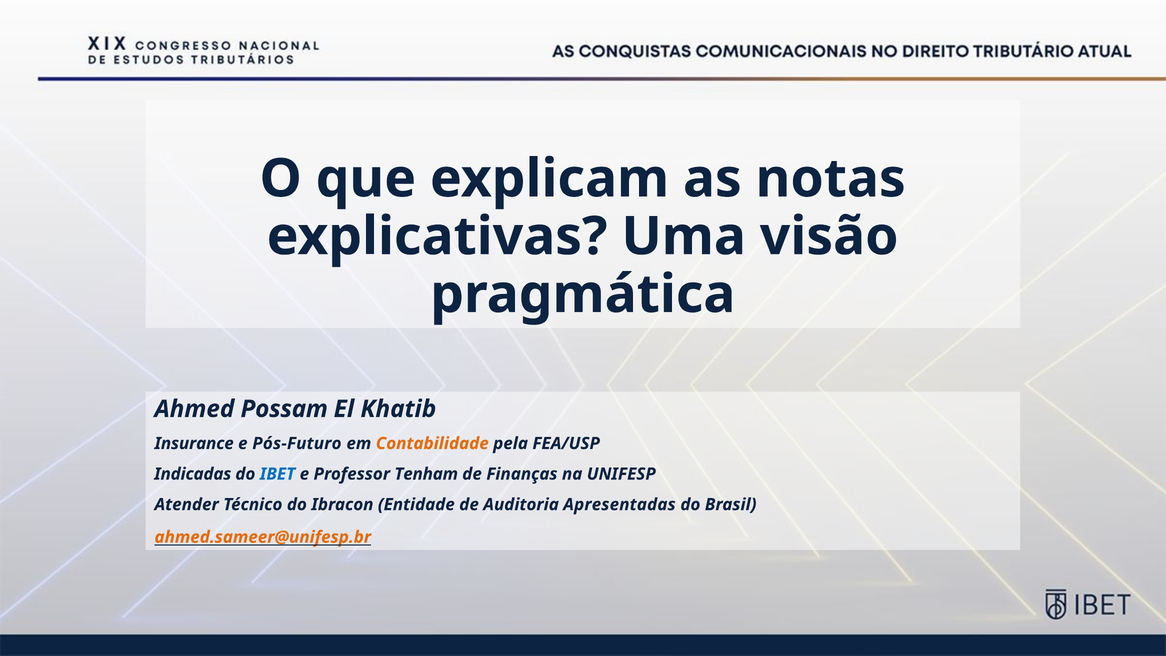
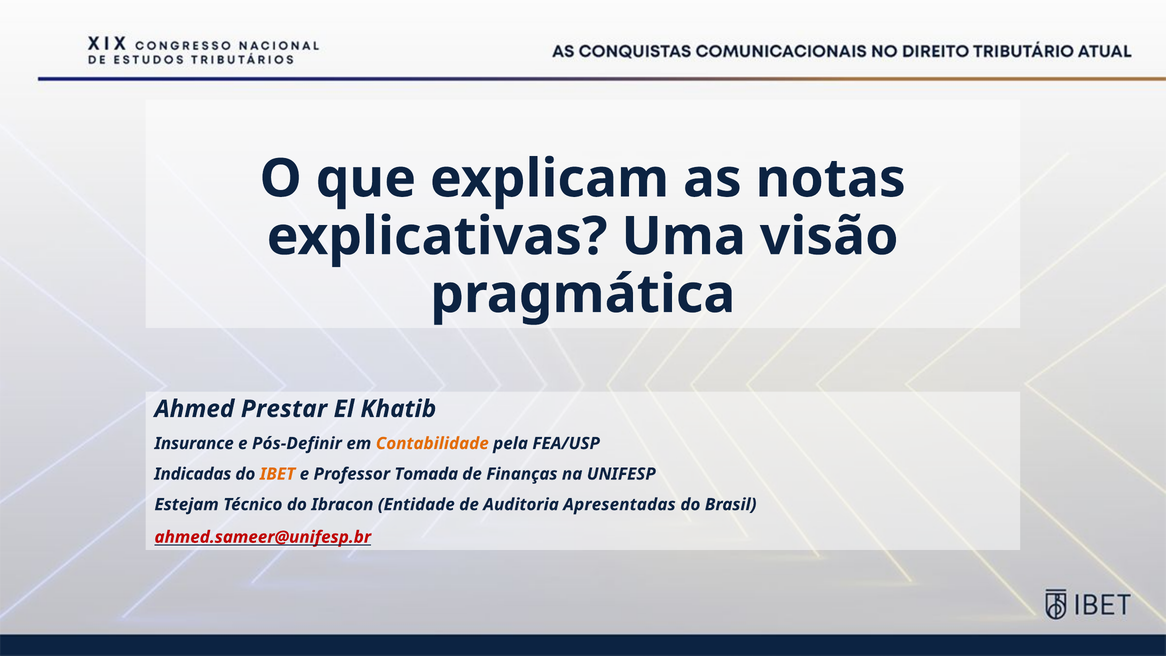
Possam: Possam -> Prestar (284, 409)
Pós-Futuro: Pós-Futuro -> Pós-Definir (297, 443)
IBET colour: blue -> orange (277, 474)
Tenham: Tenham -> Tomada (426, 474)
Atender: Atender -> Estejam (187, 504)
ahmed.sameer@unifesp.br colour: orange -> red (263, 537)
